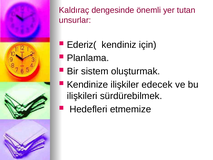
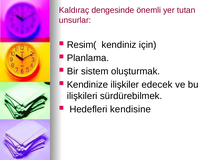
Ederiz(: Ederiz( -> Resim( (82, 45)
etmemize: etmemize -> kendisine (131, 109)
